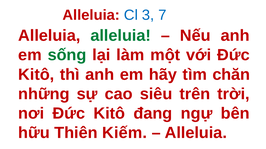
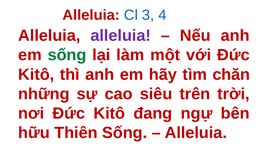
7: 7 -> 4 (162, 15)
alleluia colour: green -> purple (121, 36)
Thiên Kiếm: Kiếm -> Sống (125, 133)
